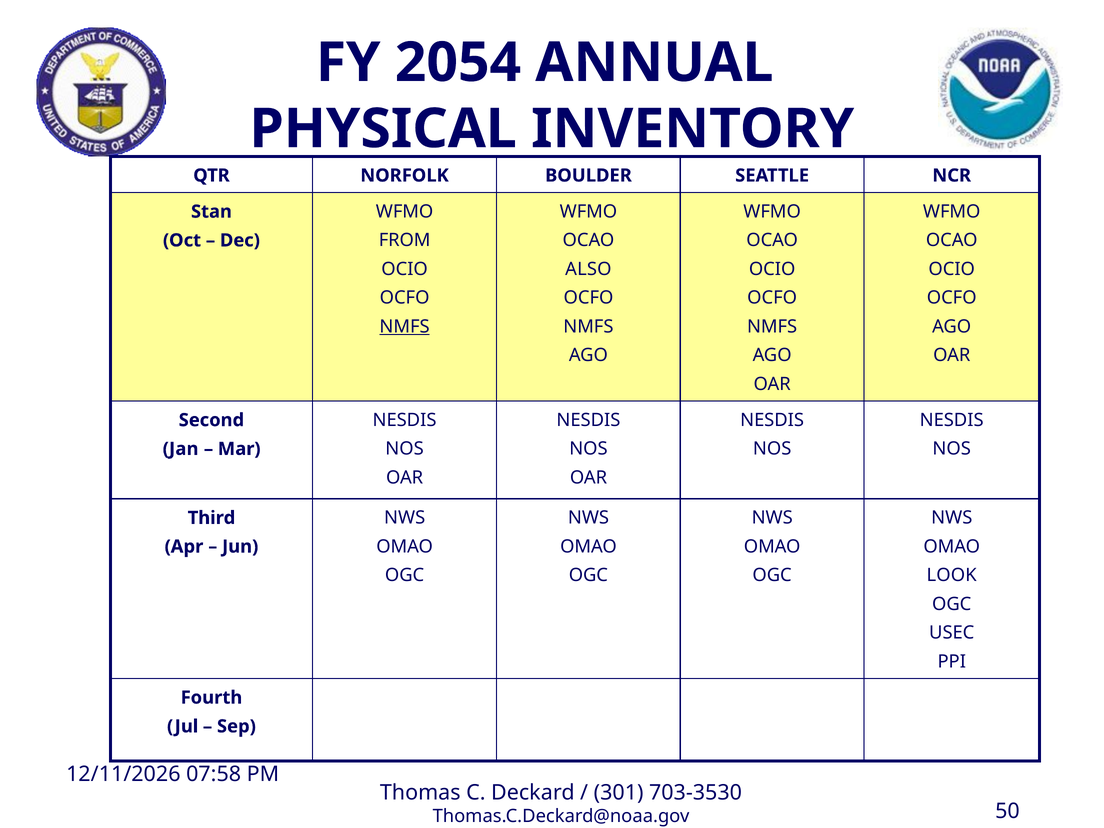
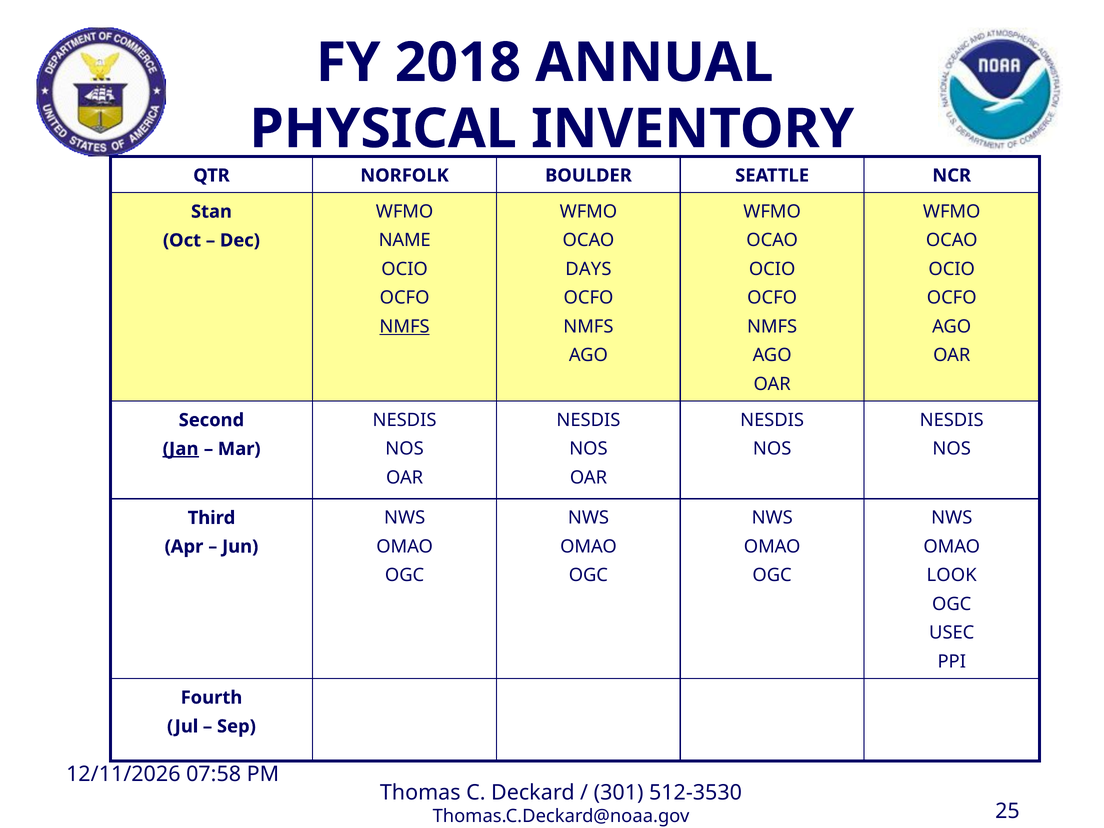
2054: 2054 -> 2018 (458, 63)
FROM: FROM -> NAME (405, 240)
ALSO: ALSO -> DAYS (588, 269)
Jan underline: none -> present (181, 449)
703-3530: 703-3530 -> 512-3530 (696, 793)
50: 50 -> 25 (1007, 811)
